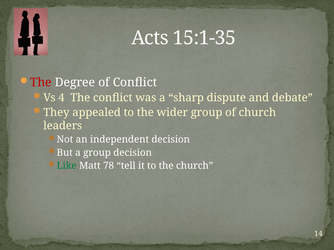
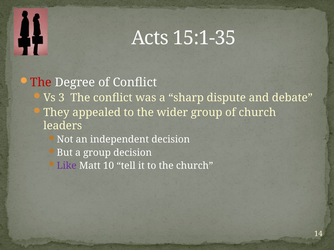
4: 4 -> 3 (61, 98)
Like colour: green -> purple (67, 166)
78: 78 -> 10 (109, 166)
